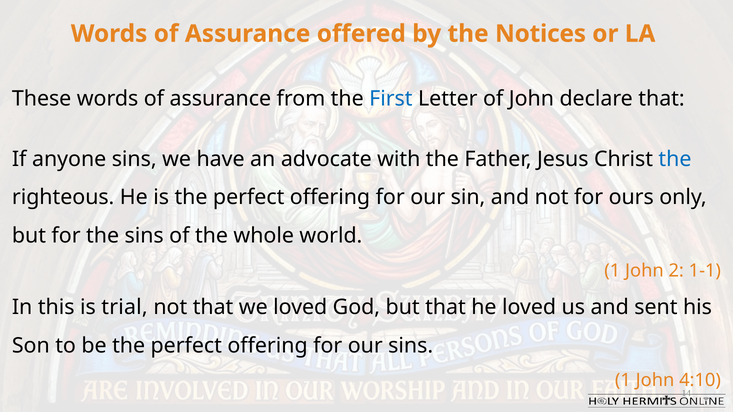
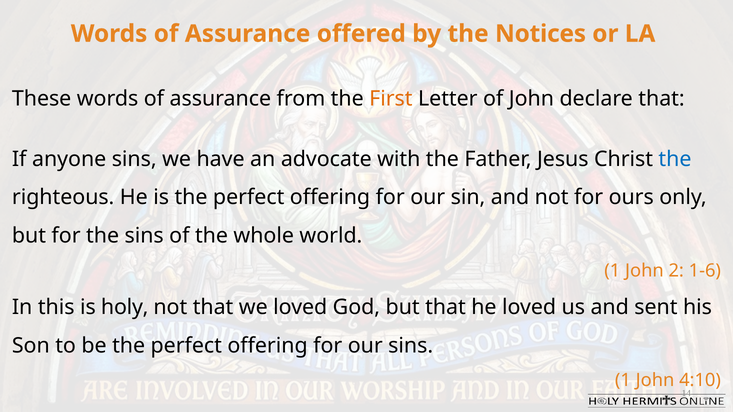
First colour: blue -> orange (391, 99)
1-1: 1-1 -> 1-6 (705, 271)
trial: trial -> holy (125, 308)
